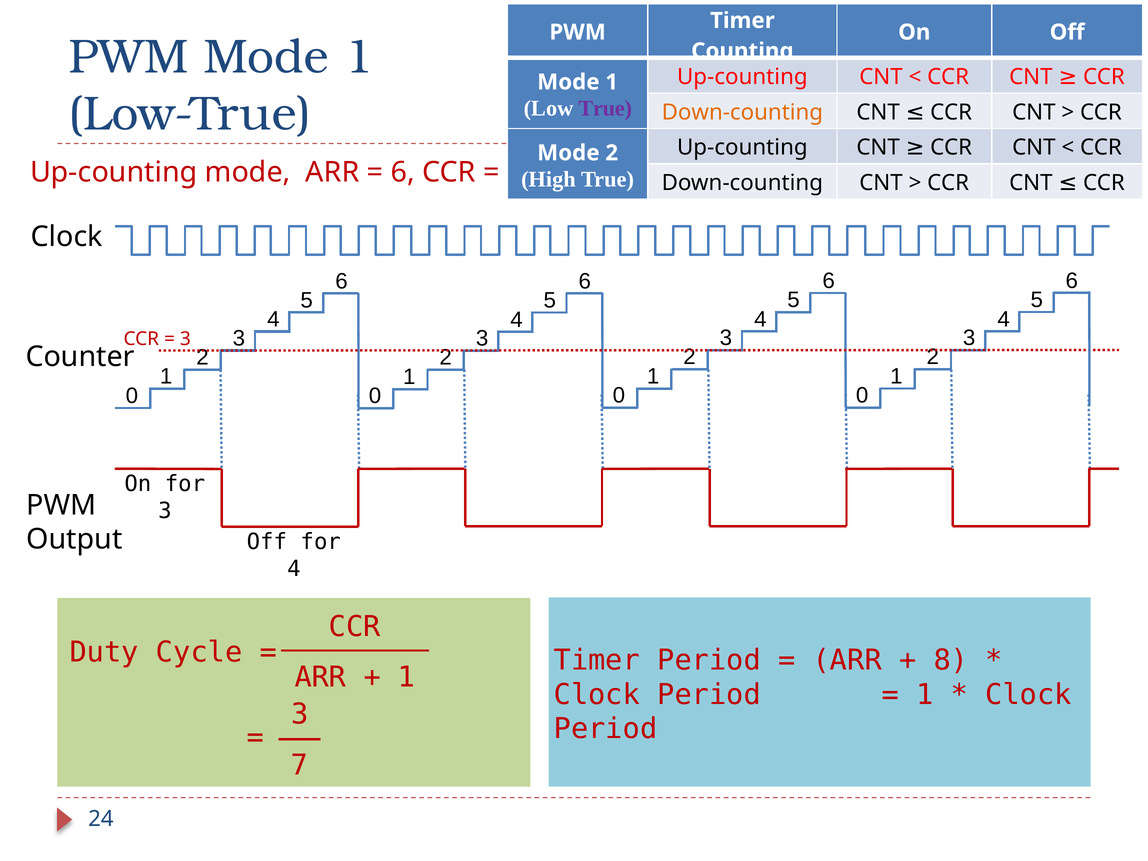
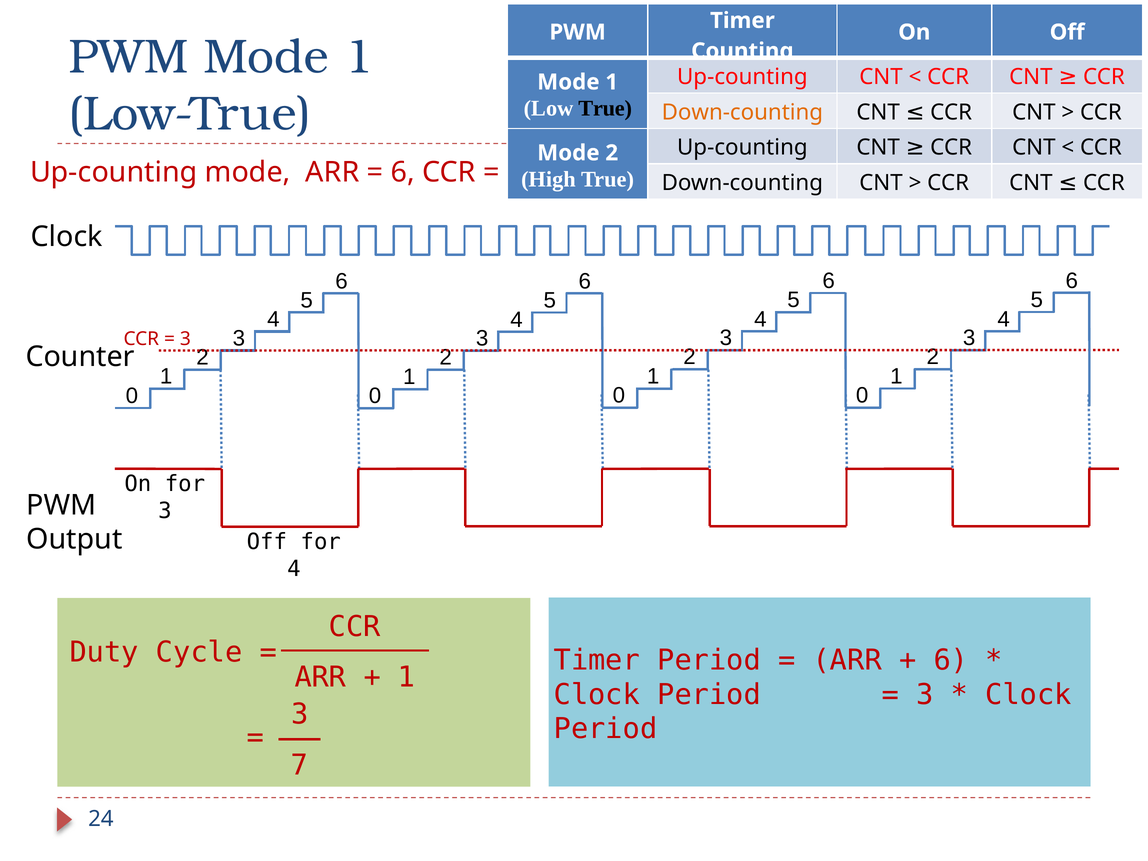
True colour: purple -> black (605, 109)
8: 8 -> 6 (951, 660)
1: 1 -> 3 (925, 695)
